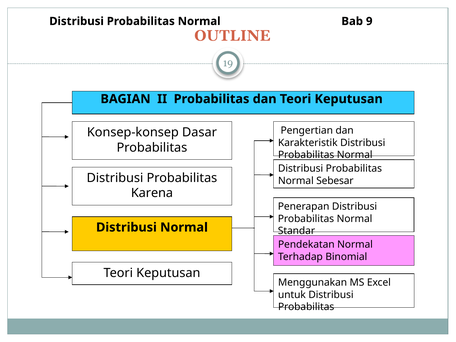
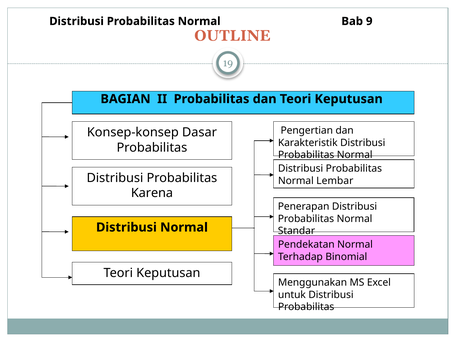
Sebesar: Sebesar -> Lembar (335, 181)
